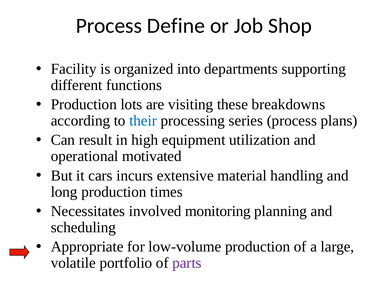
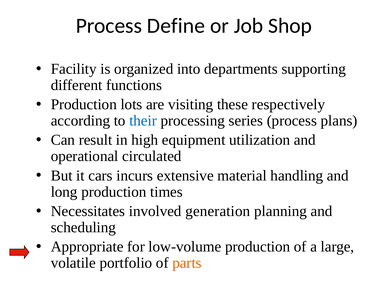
breakdowns: breakdowns -> respectively (288, 104)
motivated: motivated -> circulated (152, 156)
monitoring: monitoring -> generation (218, 211)
parts colour: purple -> orange (187, 263)
